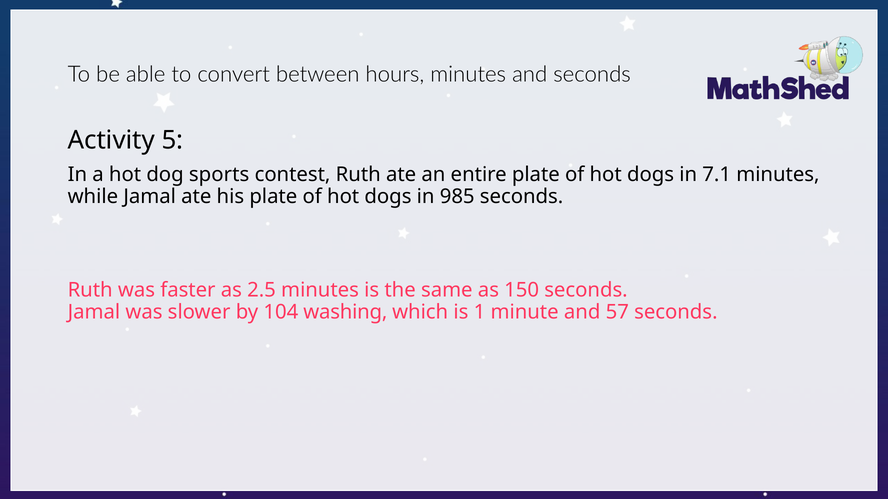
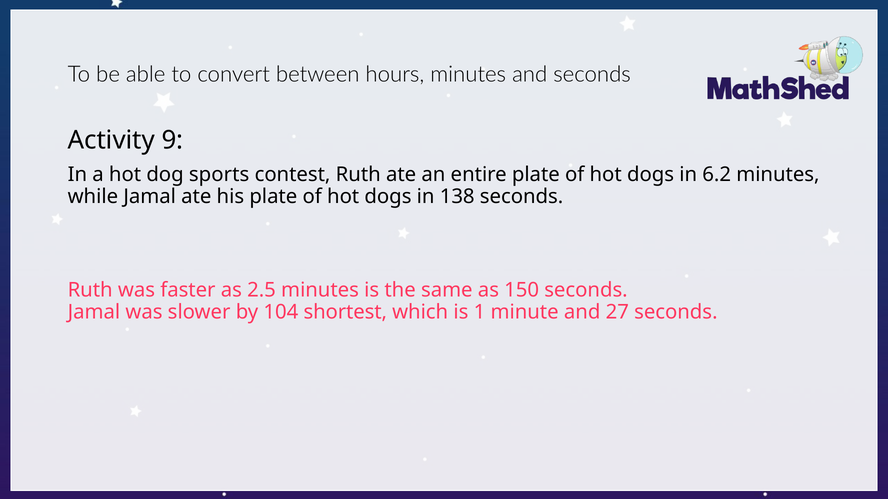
5: 5 -> 9 (172, 140)
7.1: 7.1 -> 6.2 (717, 175)
985: 985 -> 138 (457, 197)
washing: washing -> shortest (345, 312)
57: 57 -> 27 (617, 312)
